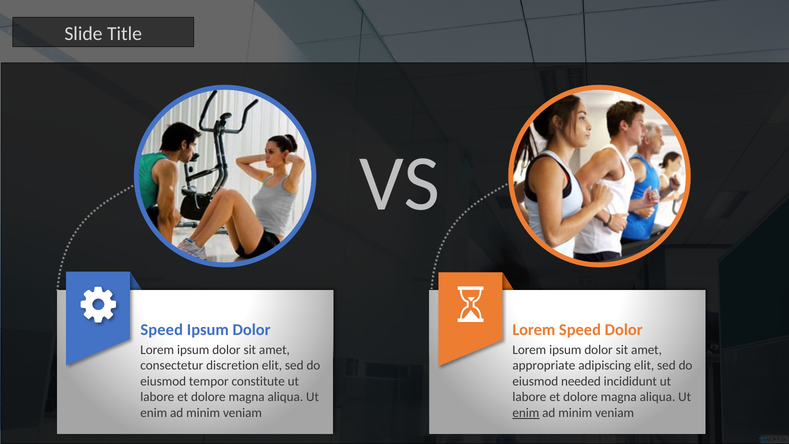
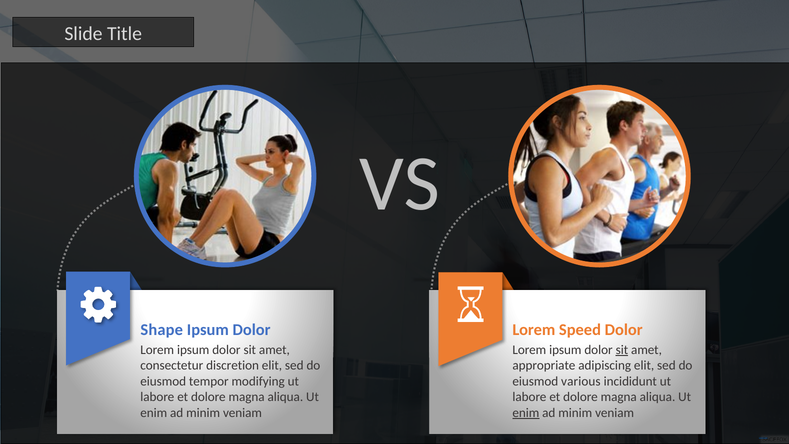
Speed: Speed -> Shape (162, 329)
sit underline: none -> present (622, 350)
constitute: constitute -> modifying (258, 381)
needed: needed -> various (581, 381)
